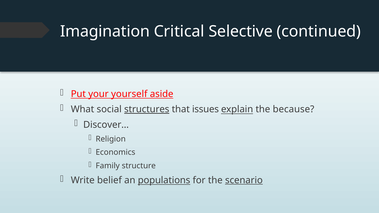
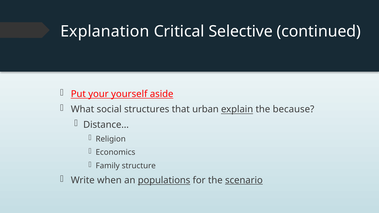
Imagination: Imagination -> Explanation (105, 31)
structures underline: present -> none (147, 109)
issues: issues -> urban (205, 109)
Discover…: Discover… -> Distance… (106, 125)
belief: belief -> when (109, 180)
